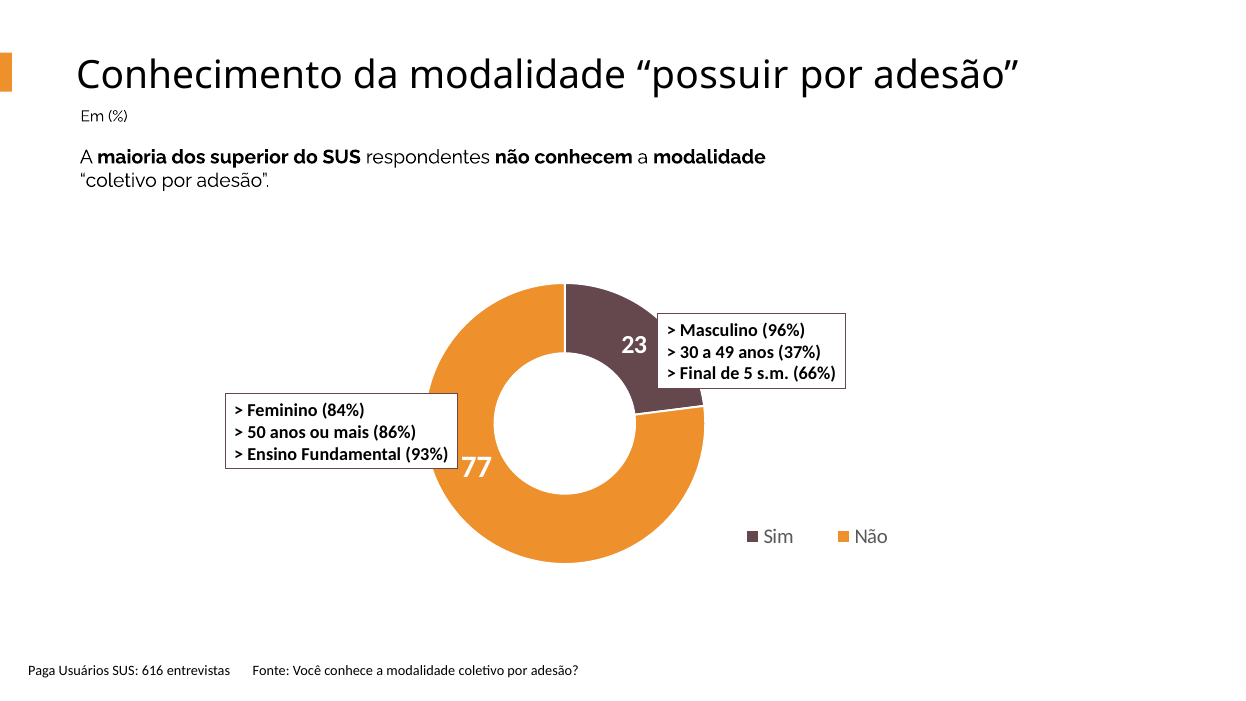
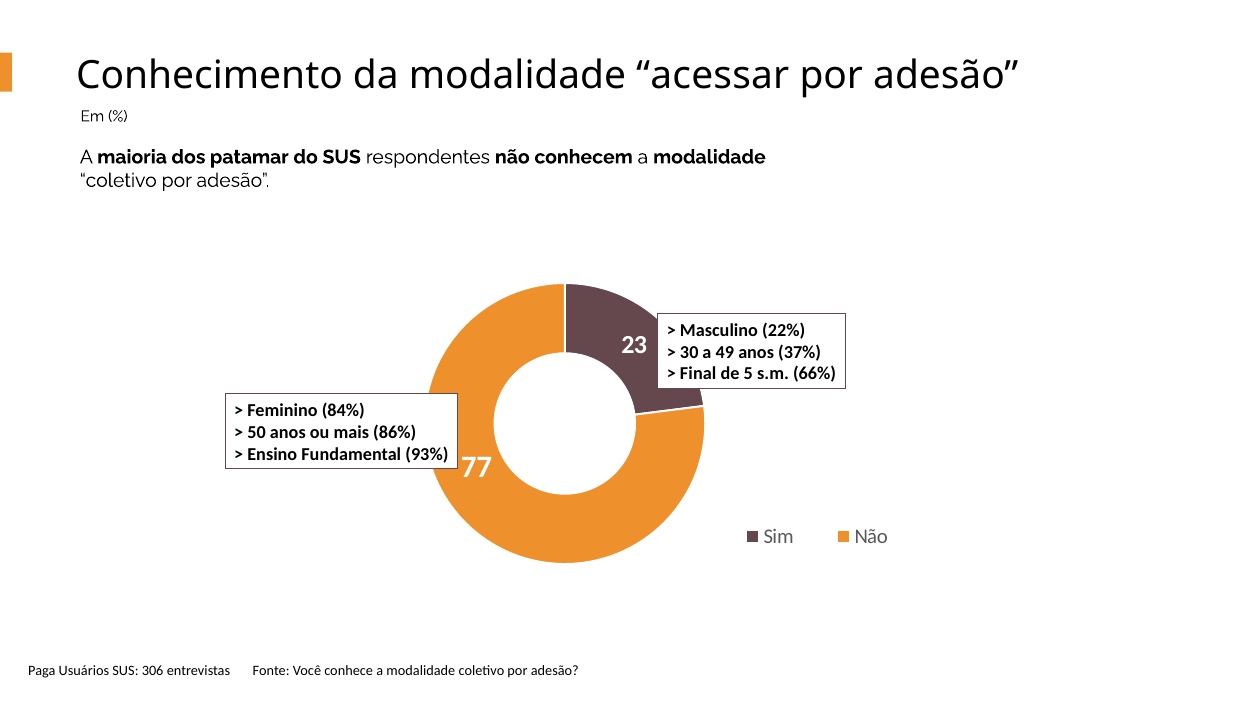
possuir: possuir -> acessar (713, 75)
superior: superior -> patamar (249, 157)
96%: 96% -> 22% (784, 330)
616: 616 -> 306 (153, 670)
